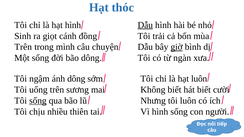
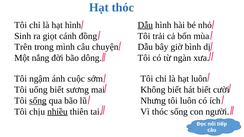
giờ underline: present -> none (177, 47)
Một sống: sống -> nắng (41, 58)
ánh dông: dông -> cuộc (76, 79)
uống trên: trên -> biết (57, 90)
nhiều underline: none -> present (57, 112)
Vì hình: hình -> thóc (160, 112)
